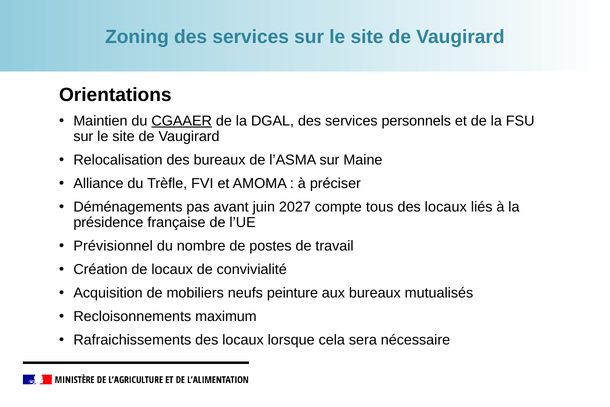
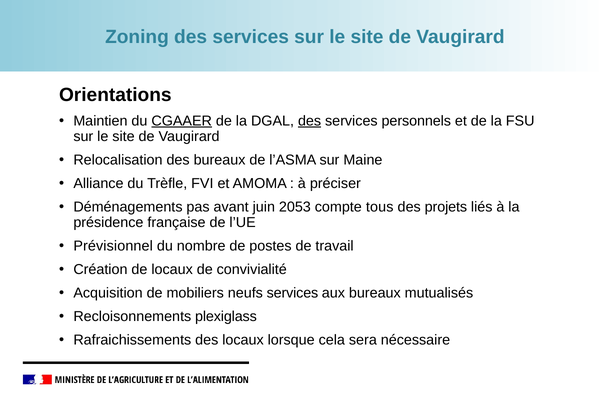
des underline: none -> present (310, 121)
2027: 2027 -> 2053 (295, 207)
locaux: locaux -> projets (446, 207)
neufs peinture: peinture -> services (292, 293)
maximum: maximum -> plexiglass (226, 316)
